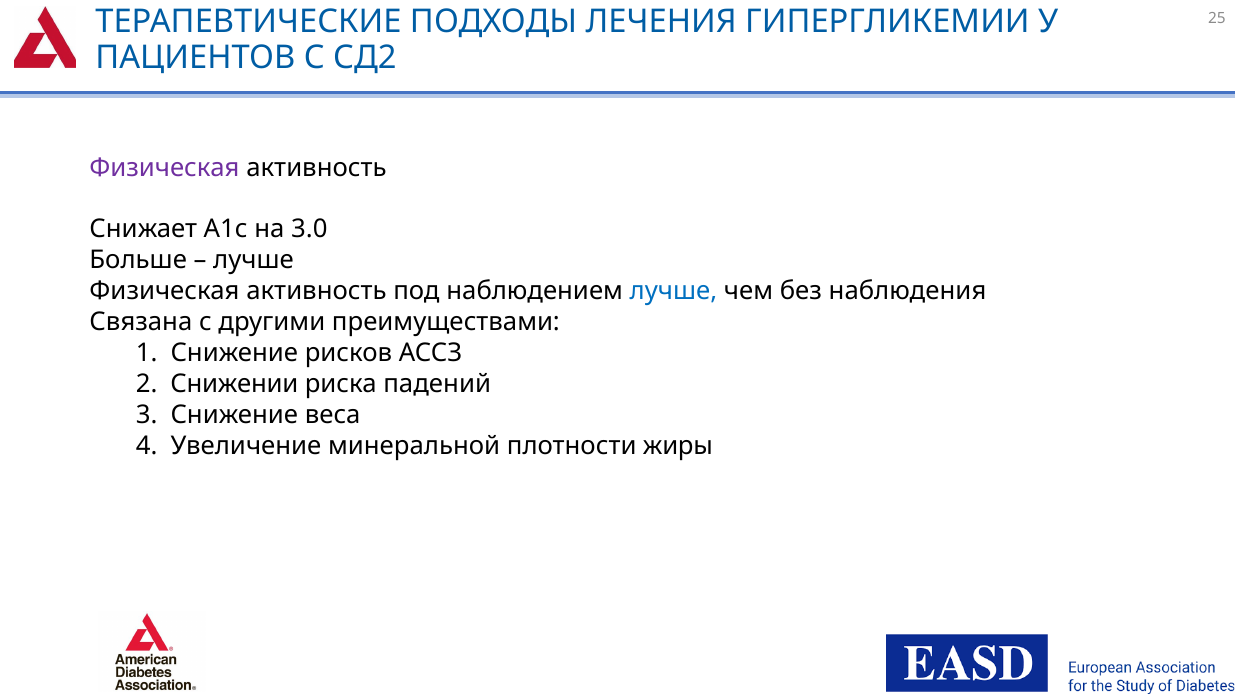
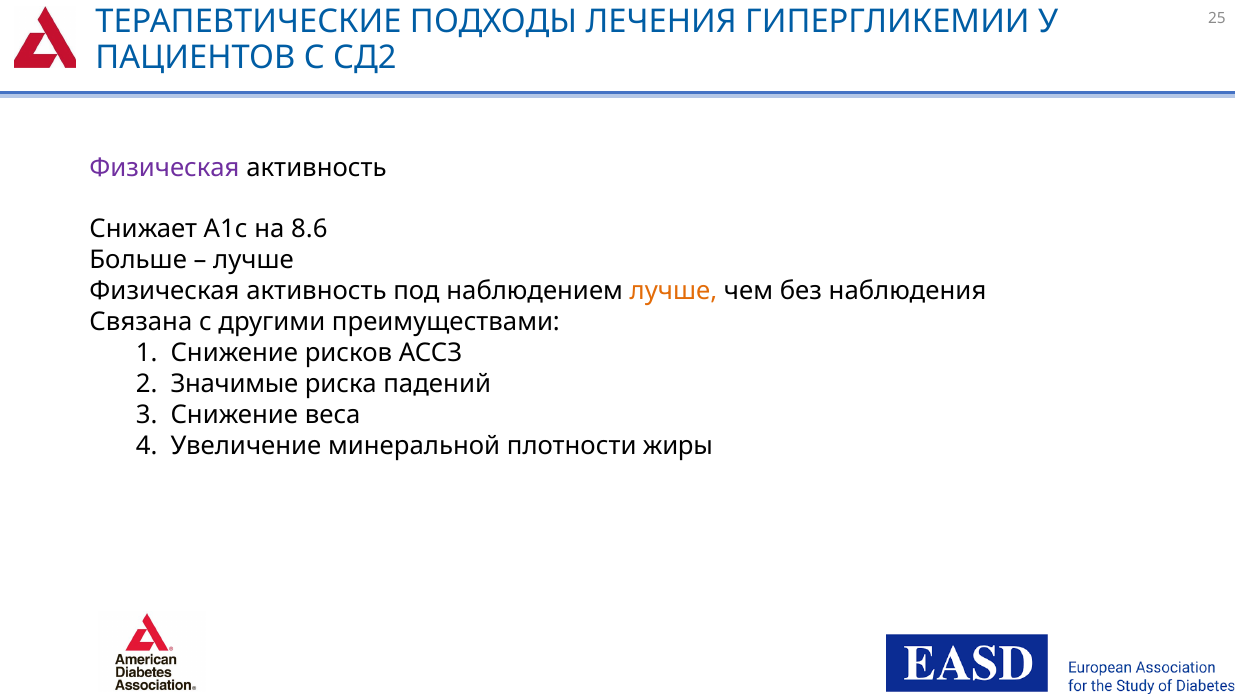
3.0: 3.0 -> 8.6 (309, 229)
лучше colour: blue -> orange (673, 291)
Снижении: Снижении -> Значимые (234, 384)
